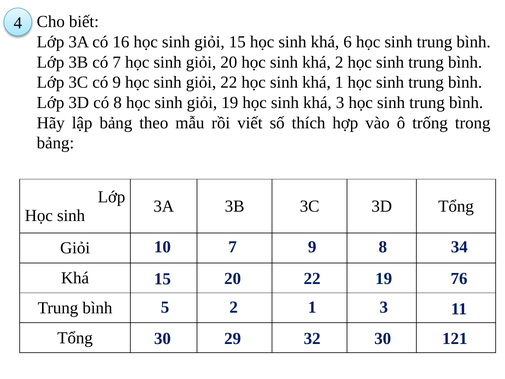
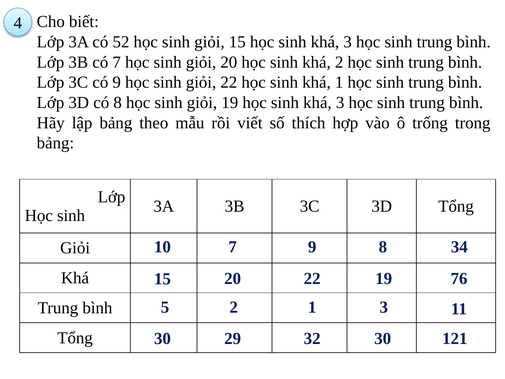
16: 16 -> 52 (121, 42)
6: 6 -> 3 (348, 42)
